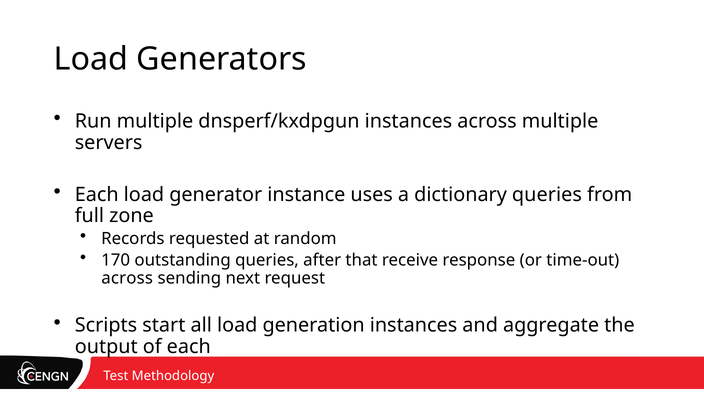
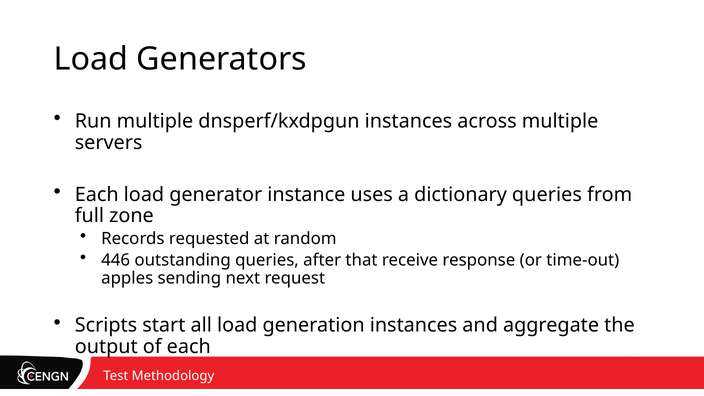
170: 170 -> 446 (116, 260)
across: across -> apples (127, 278)
